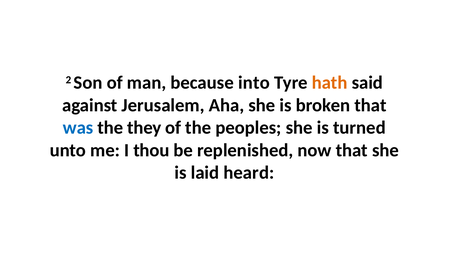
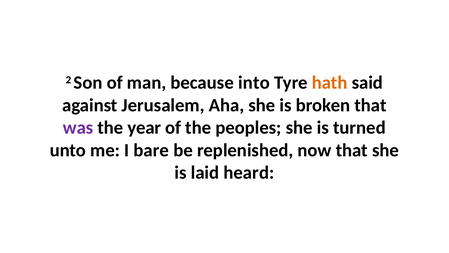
was colour: blue -> purple (78, 128)
they: they -> year (144, 128)
thou: thou -> bare (151, 150)
